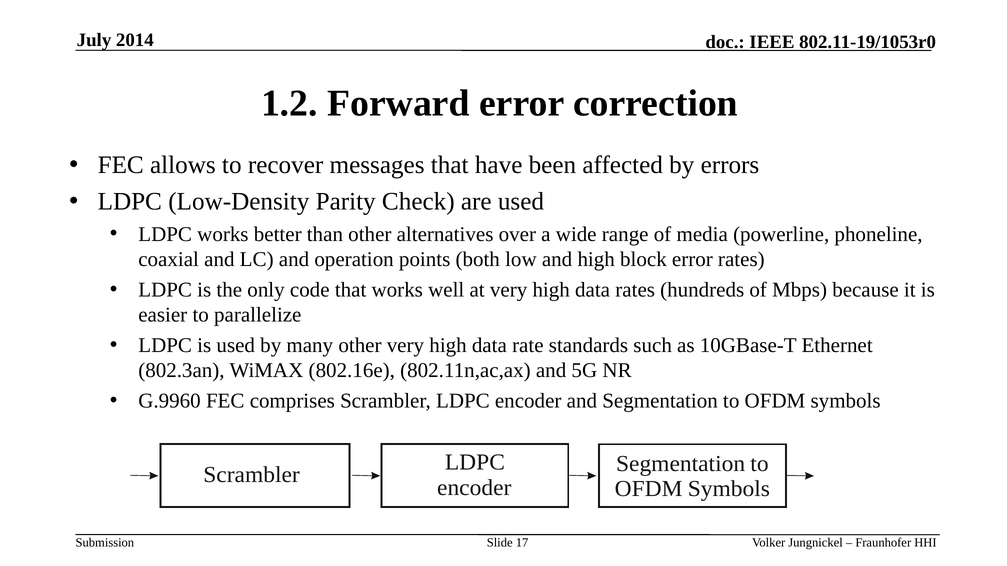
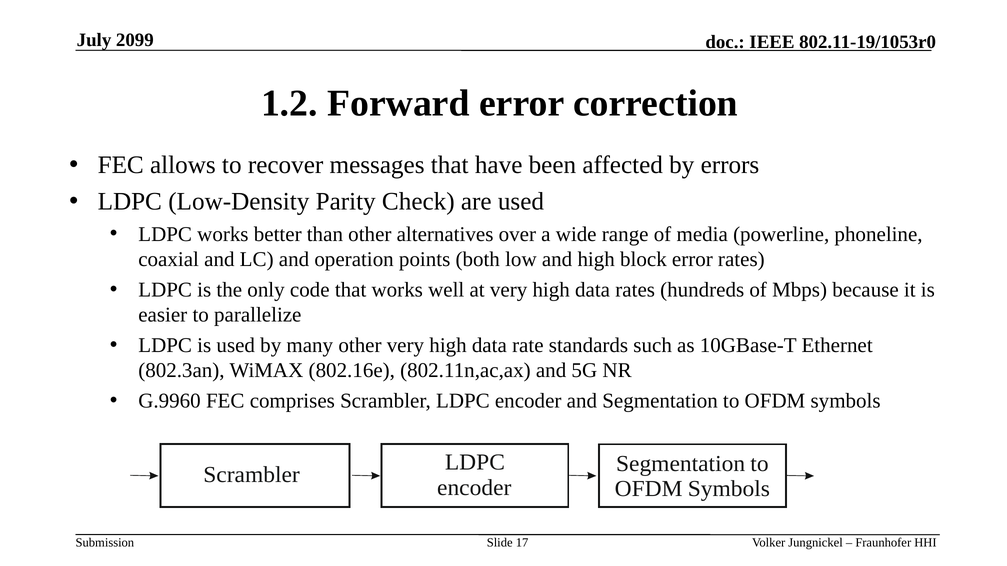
2014: 2014 -> 2099 (135, 40)
